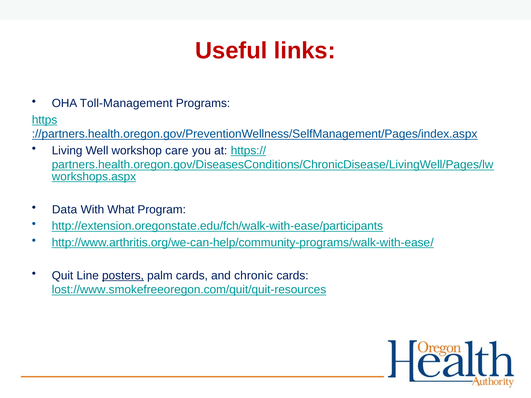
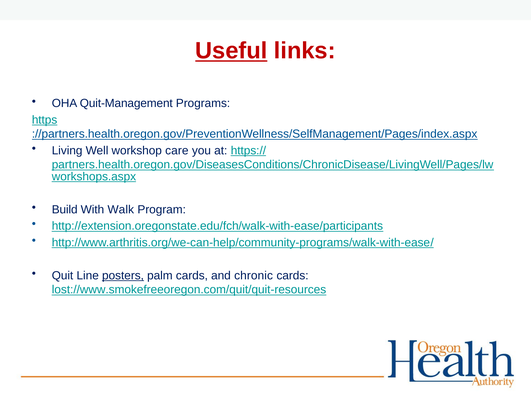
Useful underline: none -> present (231, 51)
Toll-Management: Toll-Management -> Quit-Management (126, 103)
Data: Data -> Build (65, 210)
What: What -> Walk (121, 210)
